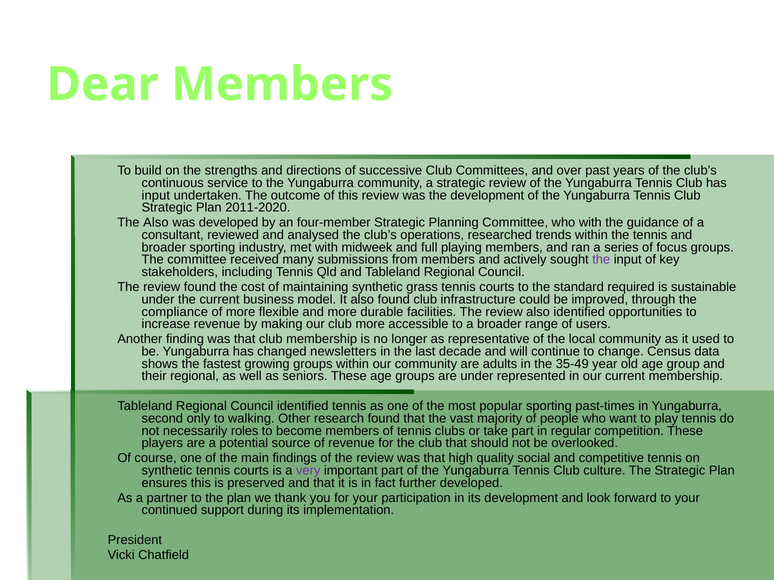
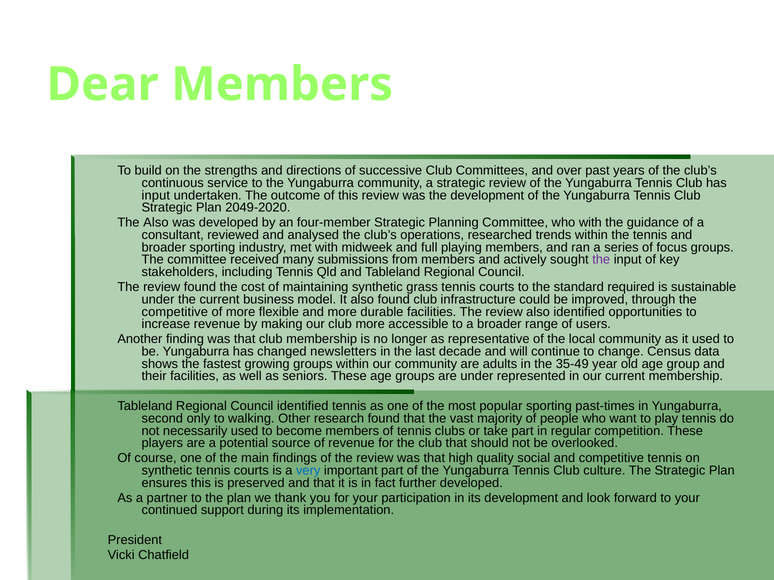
2011-2020: 2011-2020 -> 2049-2020 (258, 208)
compliance: compliance -> competitive (175, 312)
their regional: regional -> facilities (194, 376)
necessarily roles: roles -> used (245, 431)
very colour: purple -> blue (308, 471)
